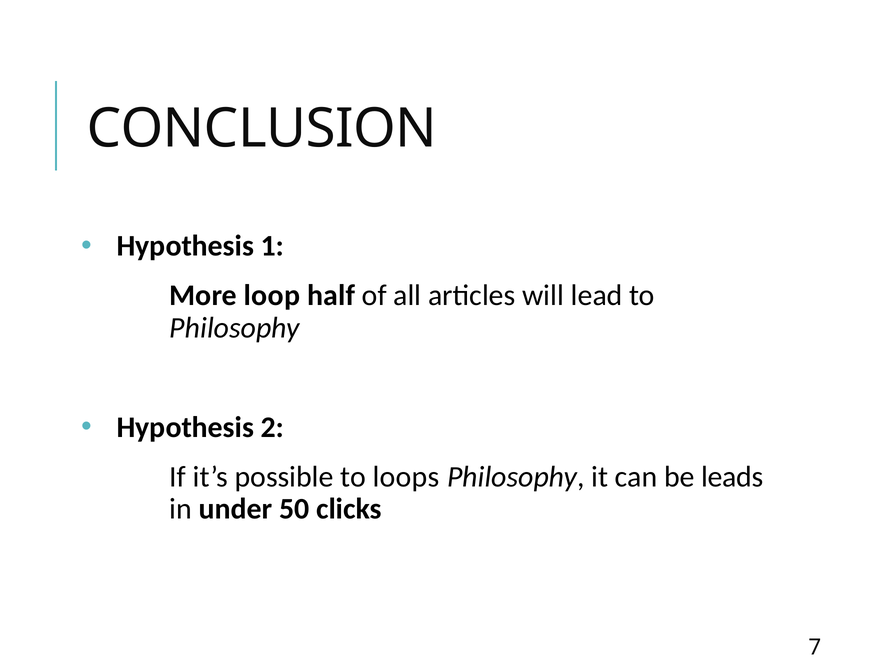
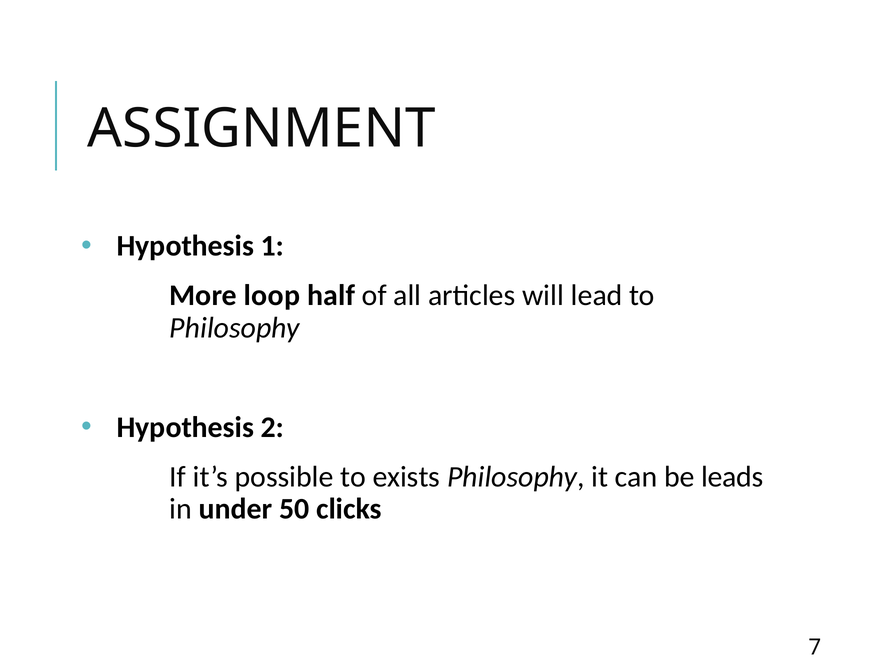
CONCLUSION: CONCLUSION -> ASSIGNMENT (261, 129)
loops: loops -> exists (406, 477)
